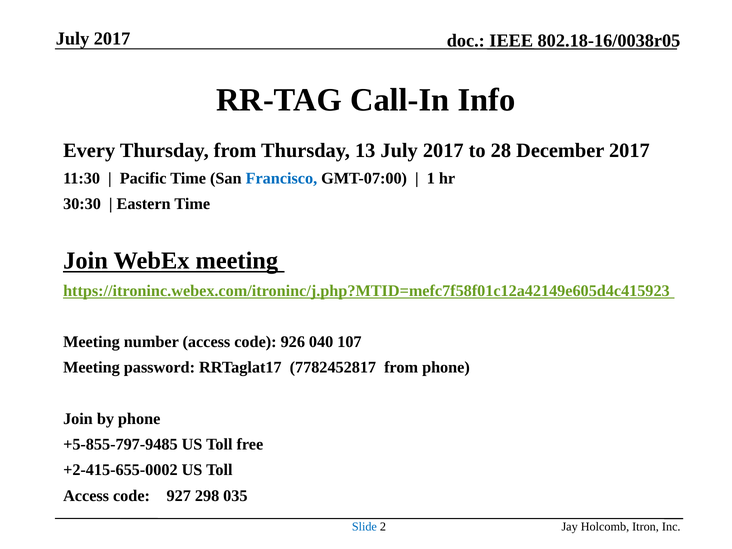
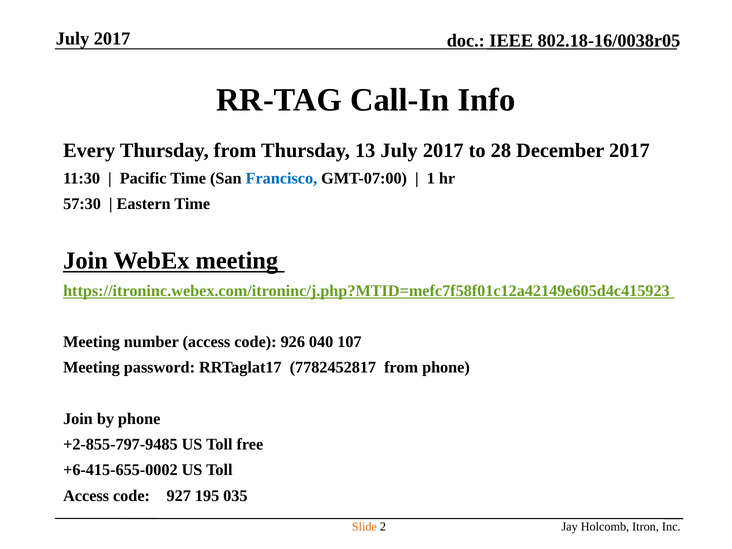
30:30: 30:30 -> 57:30 (82, 204)
+5-855-797-9485: +5-855-797-9485 -> +2-855-797-9485 (120, 444)
+2-415-655-0002: +2-415-655-0002 -> +6-415-655-0002 (120, 470)
298: 298 -> 195 (207, 496)
Slide colour: blue -> orange (364, 527)
